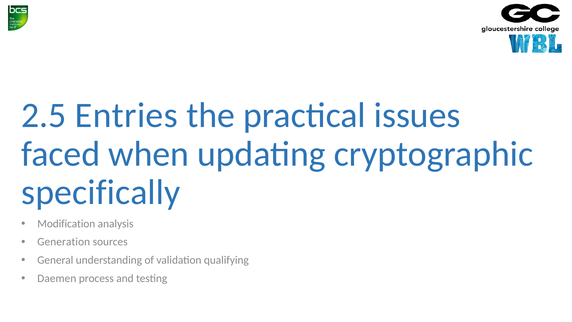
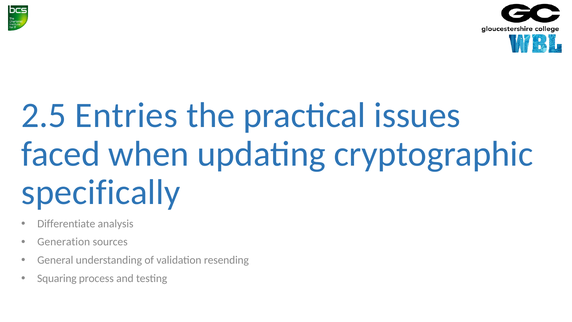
Modification: Modification -> Differentiate (66, 224)
qualifying: qualifying -> resending (226, 260)
Daemen: Daemen -> Squaring (57, 278)
